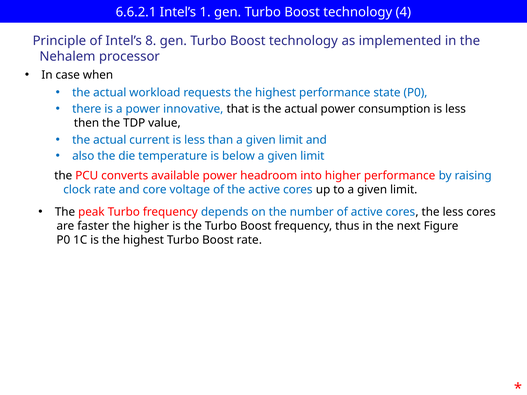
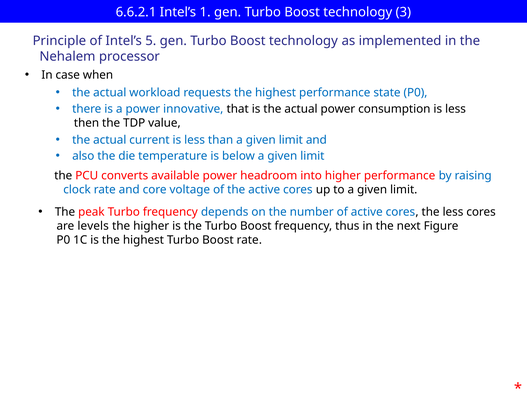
4: 4 -> 3 (403, 12)
8: 8 -> 5 (151, 41)
faster: faster -> levels (93, 226)
